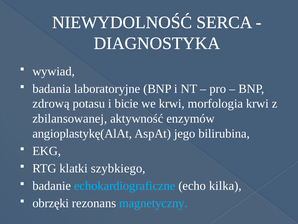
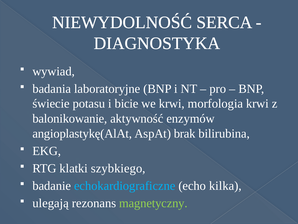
zdrową: zdrową -> świecie (51, 103)
zbilansowanej: zbilansowanej -> balonikowanie (70, 118)
jego: jego -> brak (185, 133)
obrzęki: obrzęki -> ulegają (51, 203)
magnetyczny colour: light blue -> light green (153, 203)
